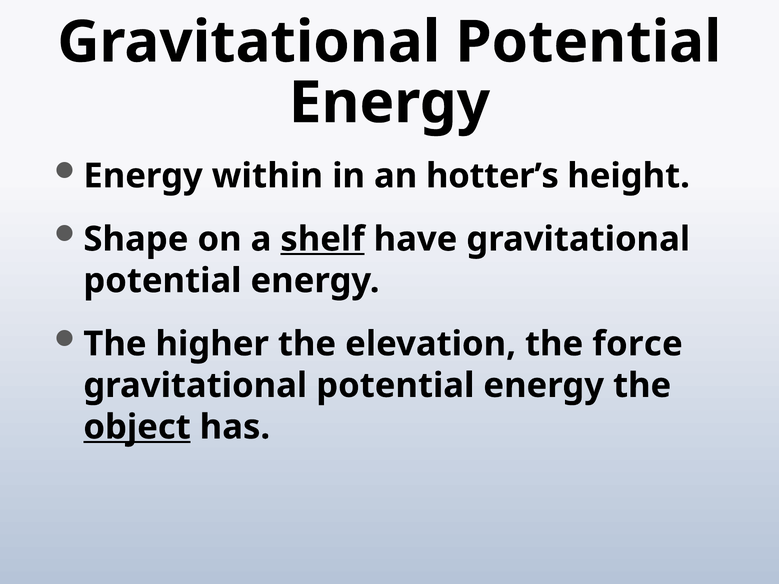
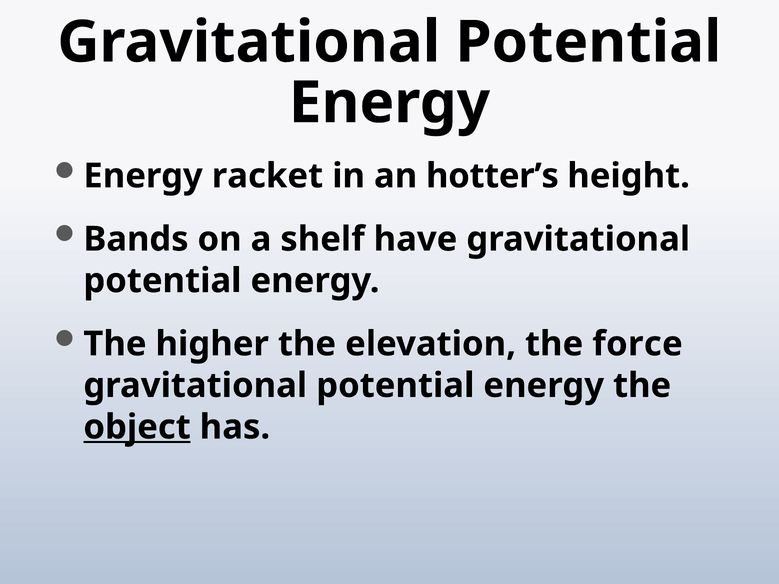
within: within -> racket (267, 176)
Shape: Shape -> Bands (136, 239)
shelf underline: present -> none (322, 239)
